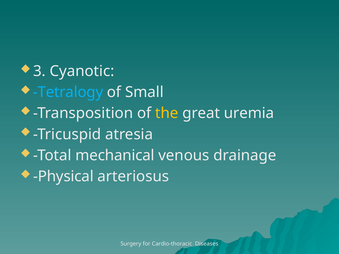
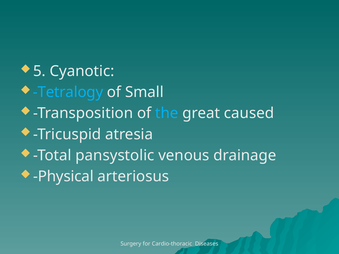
3: 3 -> 5 (39, 71)
the colour: yellow -> light blue (167, 113)
uremia: uremia -> caused (249, 113)
mechanical: mechanical -> pansystolic (115, 156)
